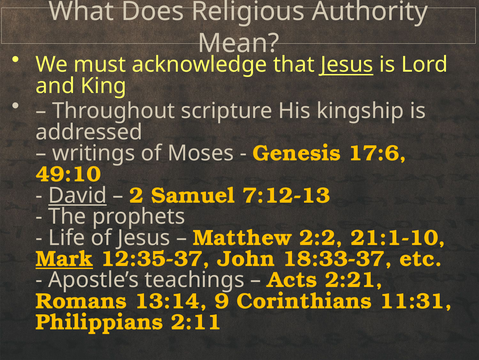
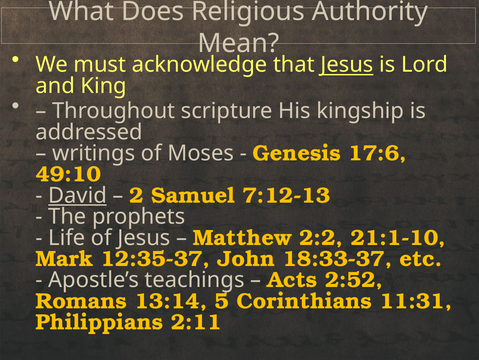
Mark underline: present -> none (64, 258)
2:21: 2:21 -> 2:52 (354, 279)
9: 9 -> 5 (222, 301)
